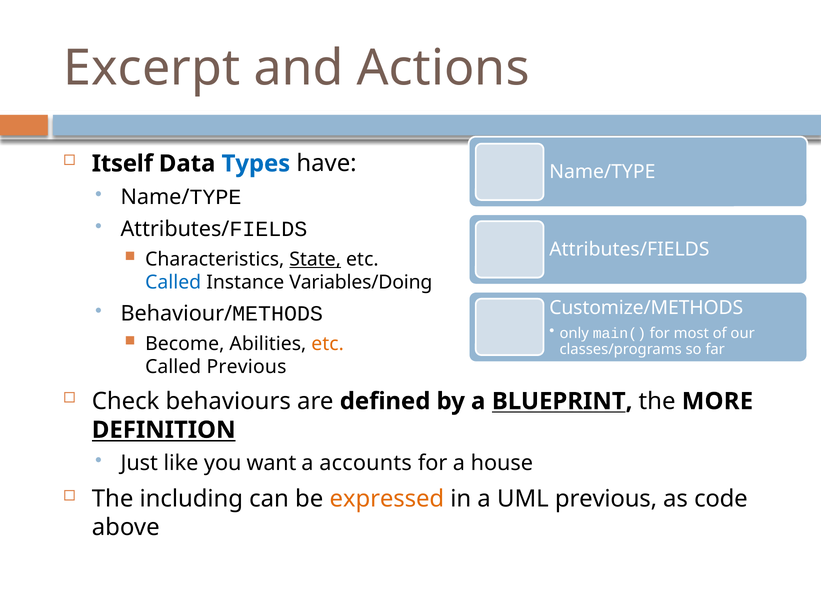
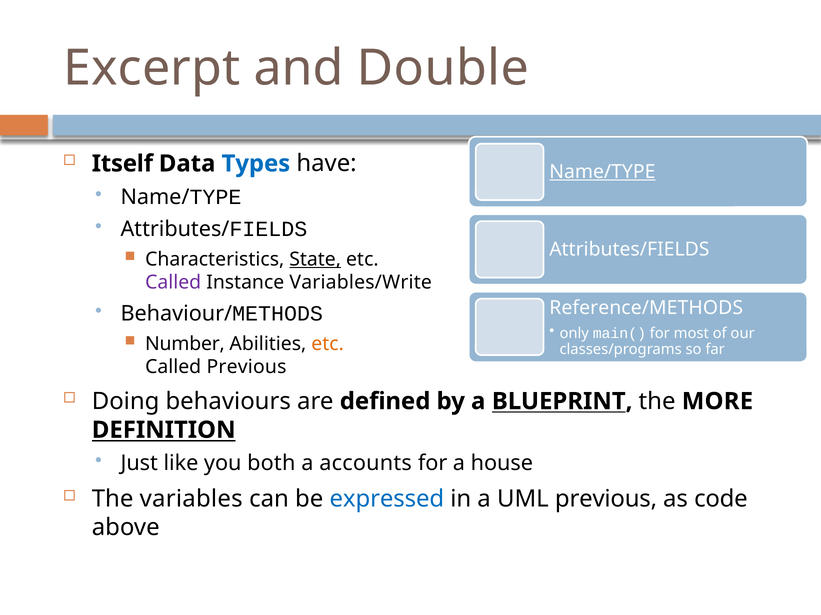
Actions: Actions -> Double (443, 68)
Name/TYPE underline: none -> present (602, 172)
Called colour: blue -> purple (173, 283)
Variables/Doing: Variables/Doing -> Variables/Write (361, 283)
Customize/METHODS: Customize/METHODS -> Reference/METHODS (646, 308)
Become: Become -> Number (185, 344)
Check: Check -> Doing (126, 402)
want: want -> both (271, 464)
including: including -> variables (191, 499)
expressed colour: orange -> blue (387, 499)
